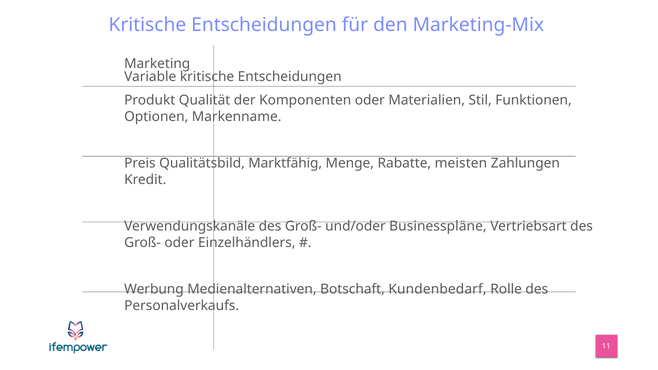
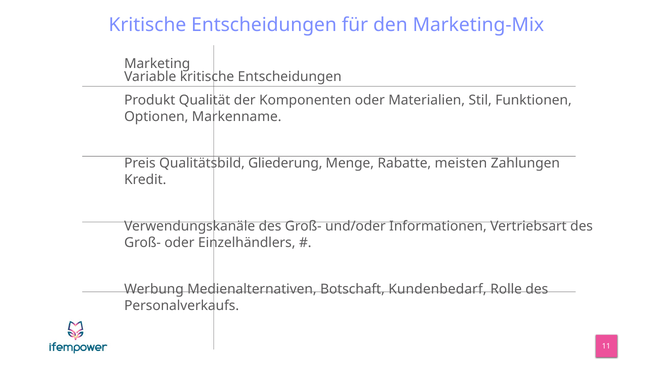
Marktfähig: Marktfähig -> Gliederung (285, 163)
Businesspläne: Businesspläne -> Informationen (438, 226)
